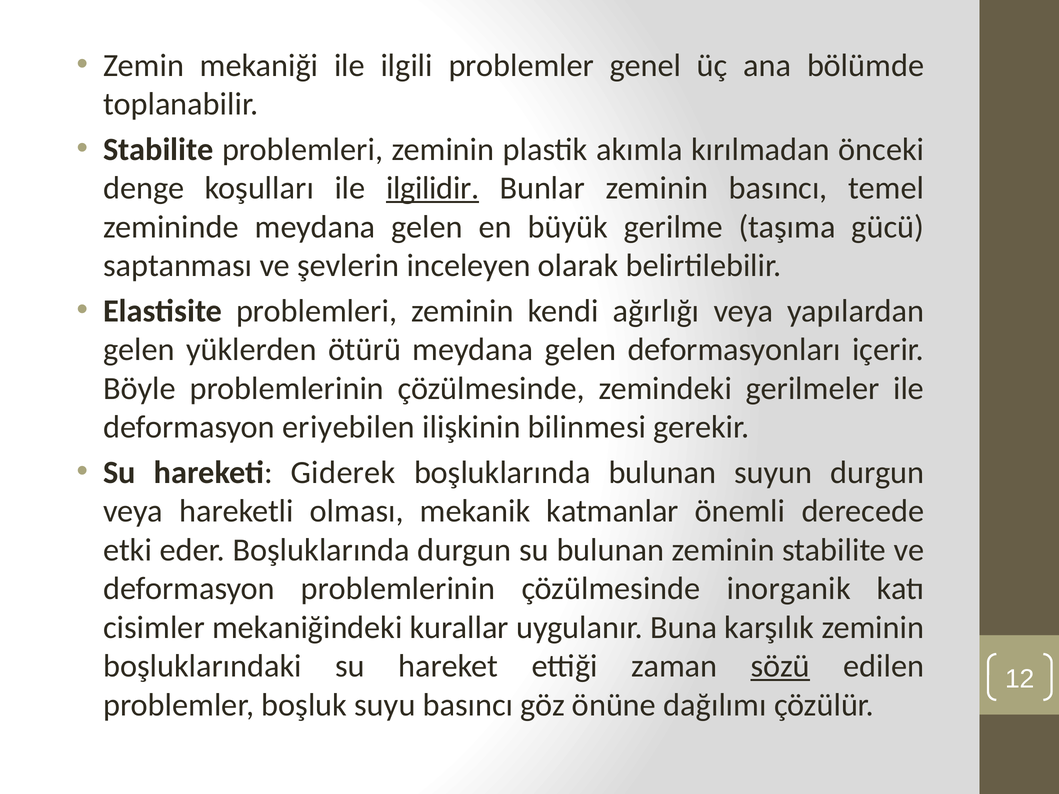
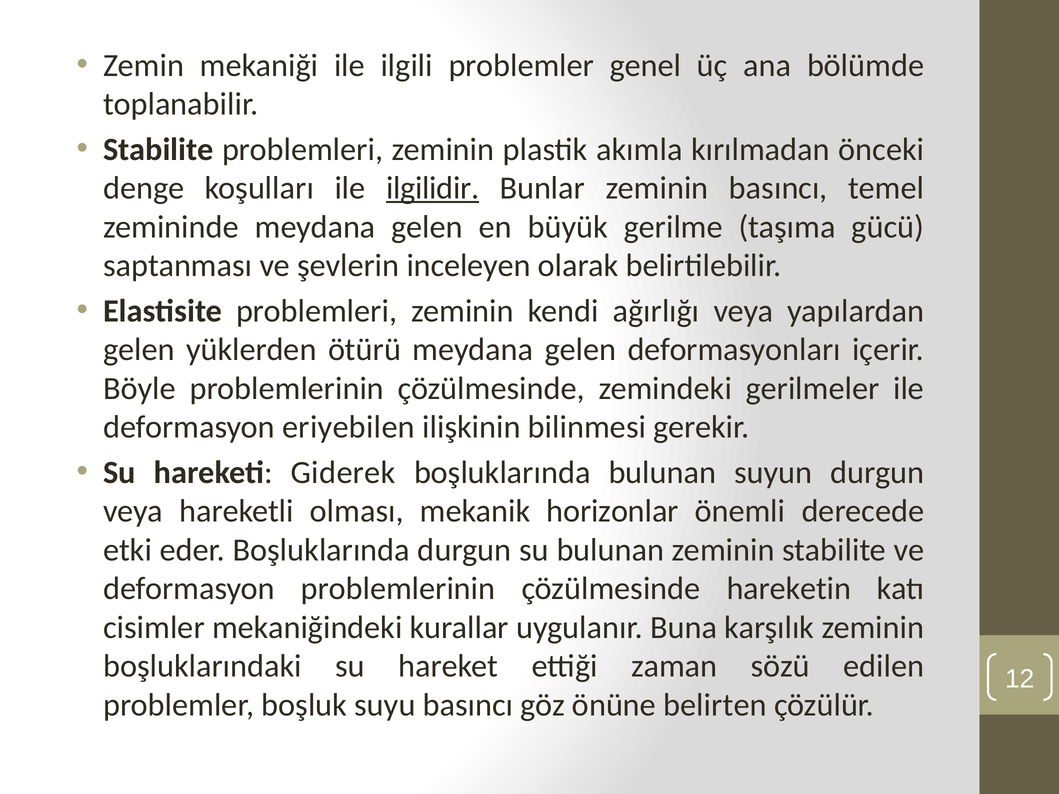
katmanlar: katmanlar -> horizonlar (613, 511)
inorganik: inorganik -> hareketin (789, 589)
sözü underline: present -> none (780, 666)
dağılımı: dağılımı -> belirten (715, 705)
